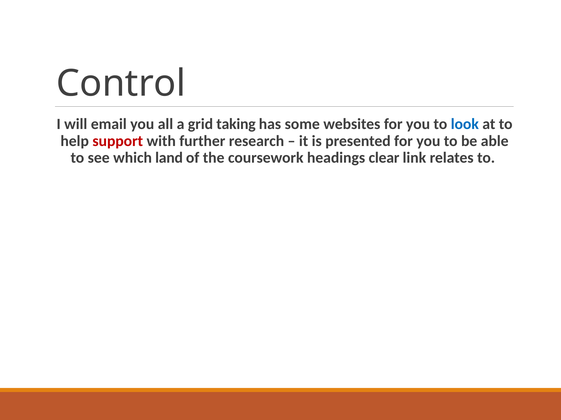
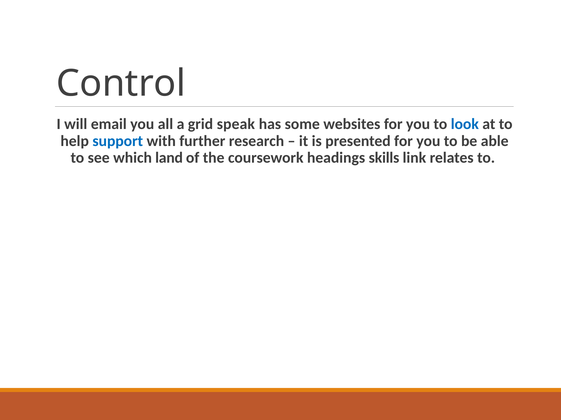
taking: taking -> speak (236, 124)
support colour: red -> blue (118, 141)
clear: clear -> skills (384, 158)
